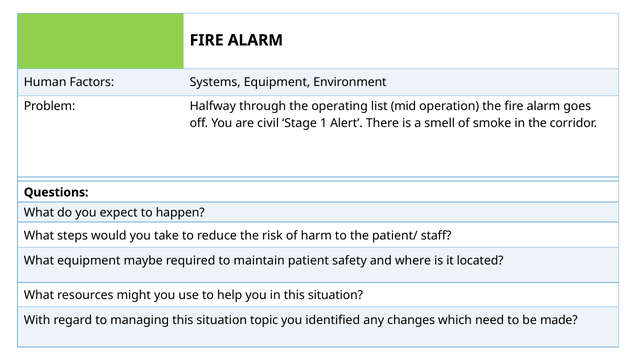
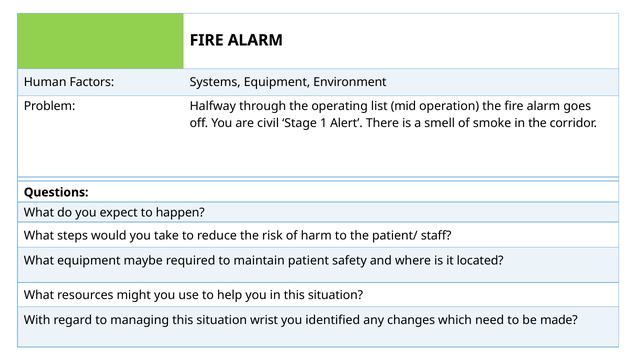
topic: topic -> wrist (264, 320)
